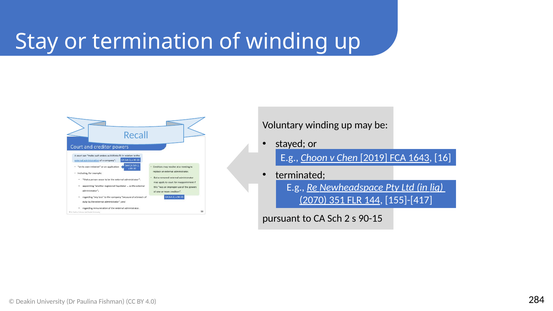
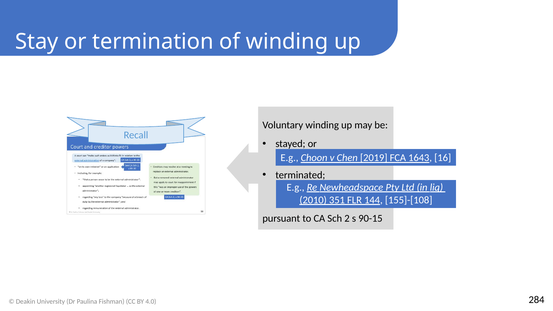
2070: 2070 -> 2010 (313, 200)
155]-[417: 155]-[417 -> 155]-[108 (409, 200)
